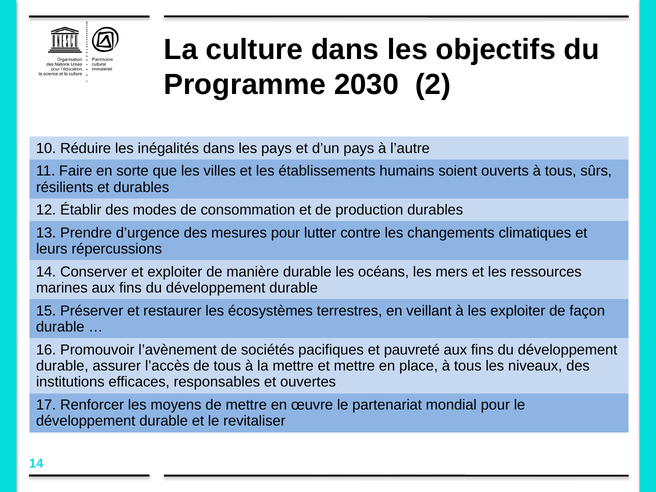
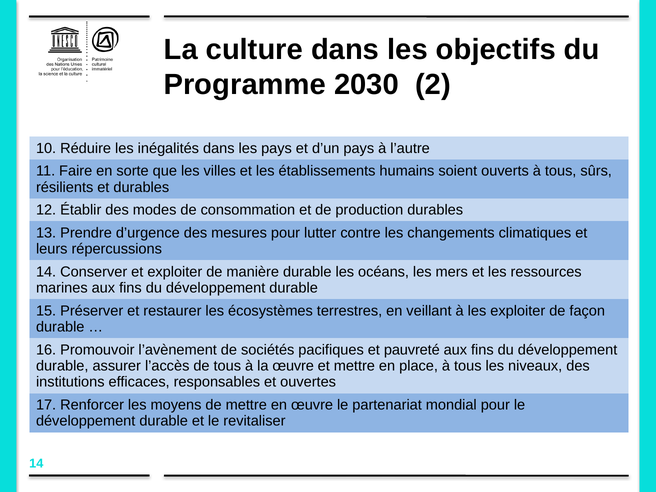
la mettre: mettre -> œuvre (293, 366)
